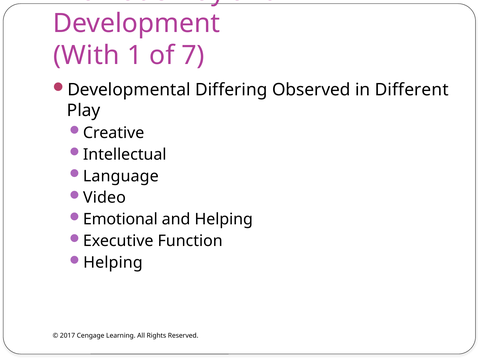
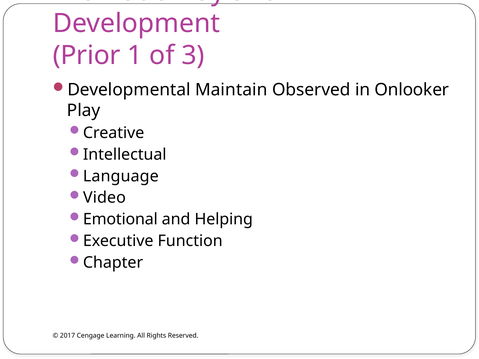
With: With -> Prior (87, 55)
7: 7 -> 3 (193, 55)
Differing: Differing -> Maintain (231, 90)
Different: Different -> Onlooker (412, 90)
Helping: Helping -> Chapter (113, 263)
